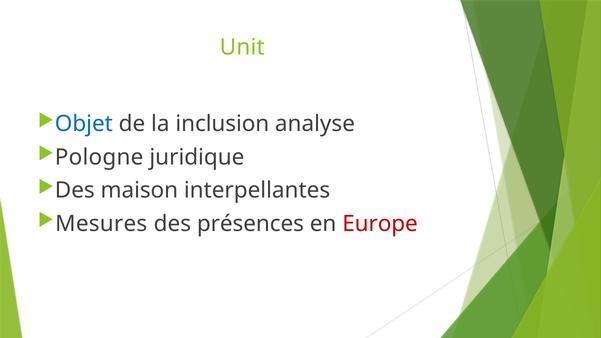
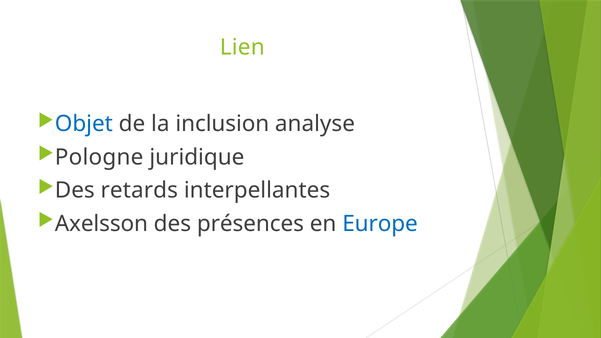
Unit: Unit -> Lien (242, 47)
maison: maison -> retards (139, 190)
Mesures: Mesures -> Axelsson (101, 224)
Europe colour: red -> blue (380, 224)
